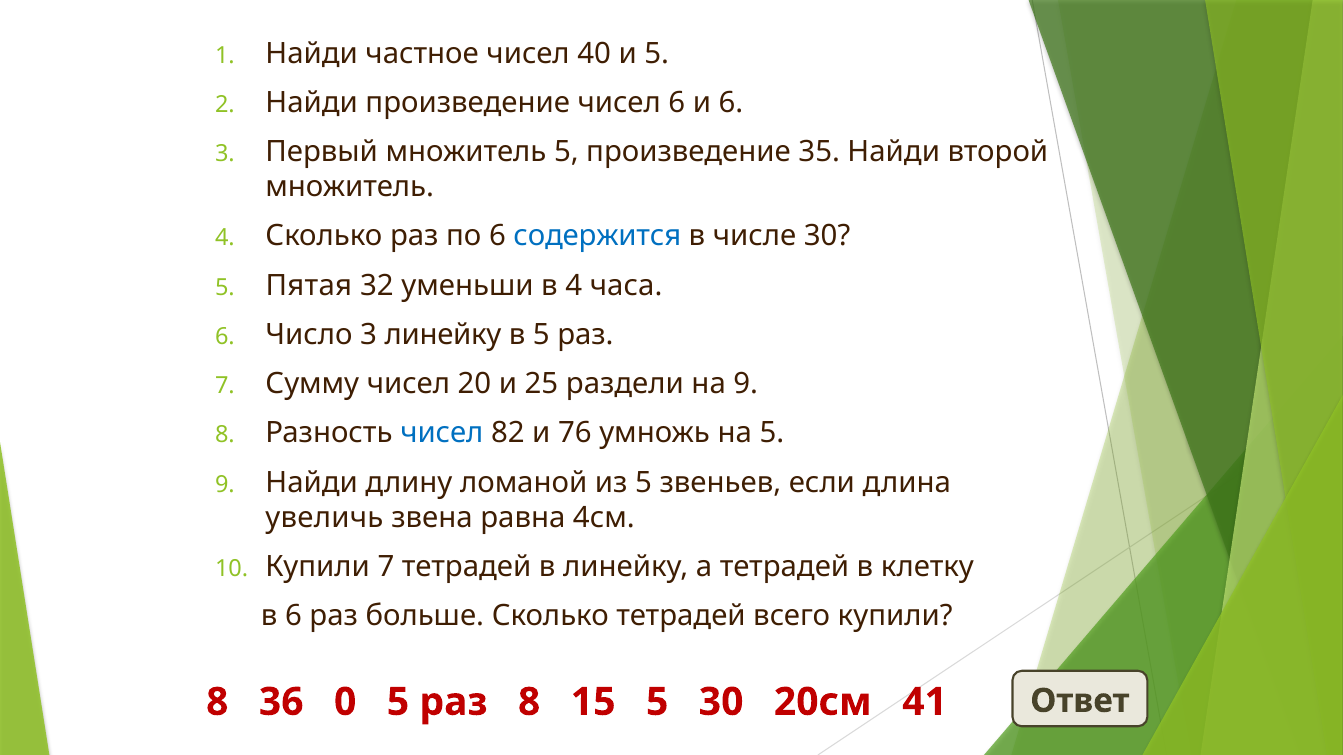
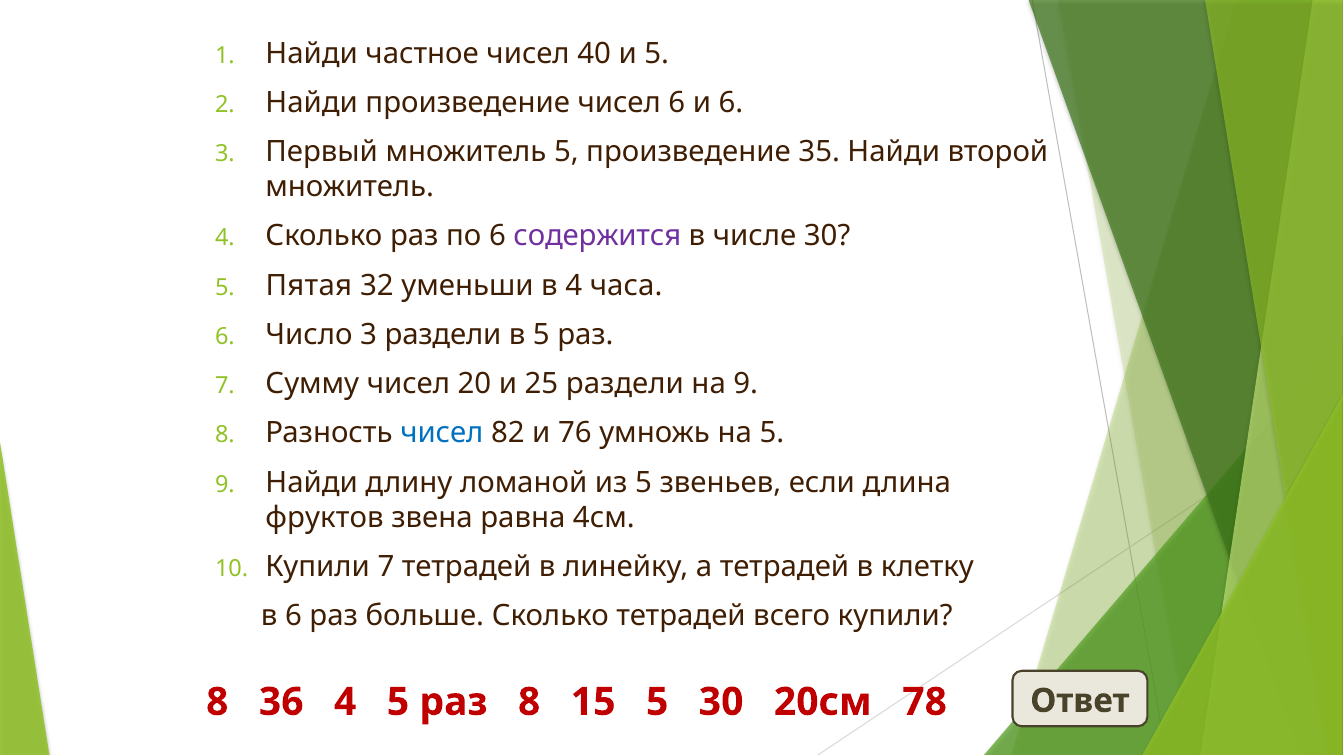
содержится colour: blue -> purple (597, 236)
3 линейку: линейку -> раздели (443, 335)
увеличь: увеличь -> фруктов (325, 518)
36 0: 0 -> 4 (345, 702)
41: 41 -> 78 (925, 702)
